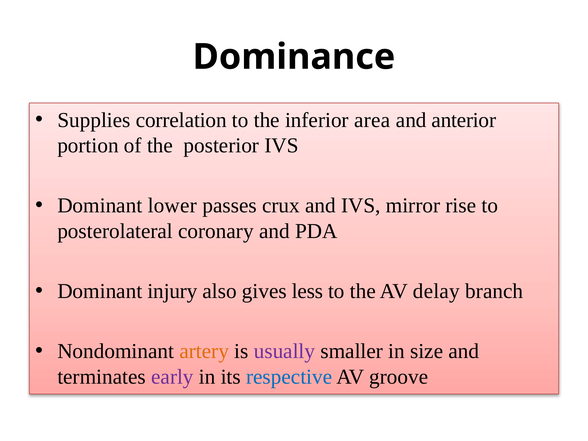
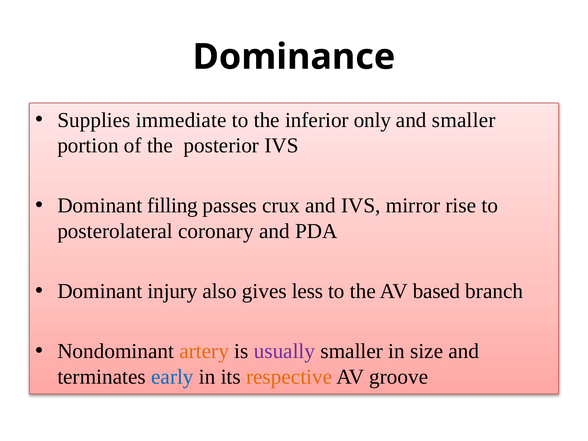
correlation: correlation -> immediate (181, 120)
area: area -> only (372, 120)
and anterior: anterior -> smaller (464, 120)
lower: lower -> filling (172, 206)
delay: delay -> based (437, 291)
early colour: purple -> blue (172, 377)
respective colour: blue -> orange (289, 377)
